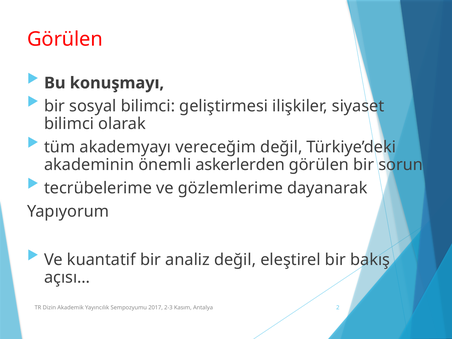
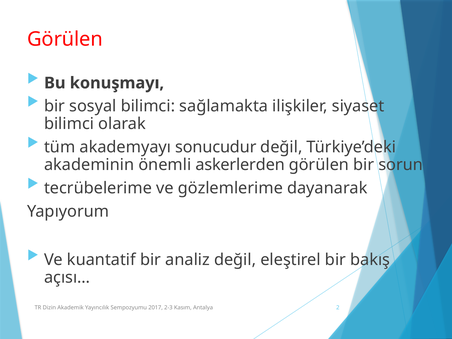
geliştirmesi: geliştirmesi -> sağlamakta (224, 106)
vereceğim: vereceğim -> sonucudur (216, 147)
